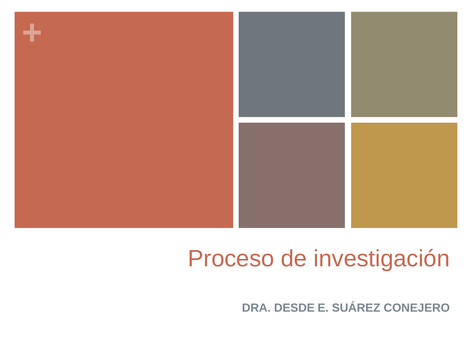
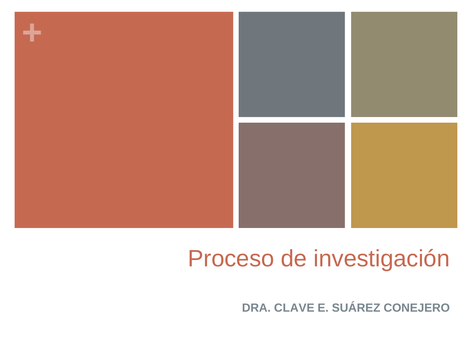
DESDE: DESDE -> CLAVE (294, 308)
